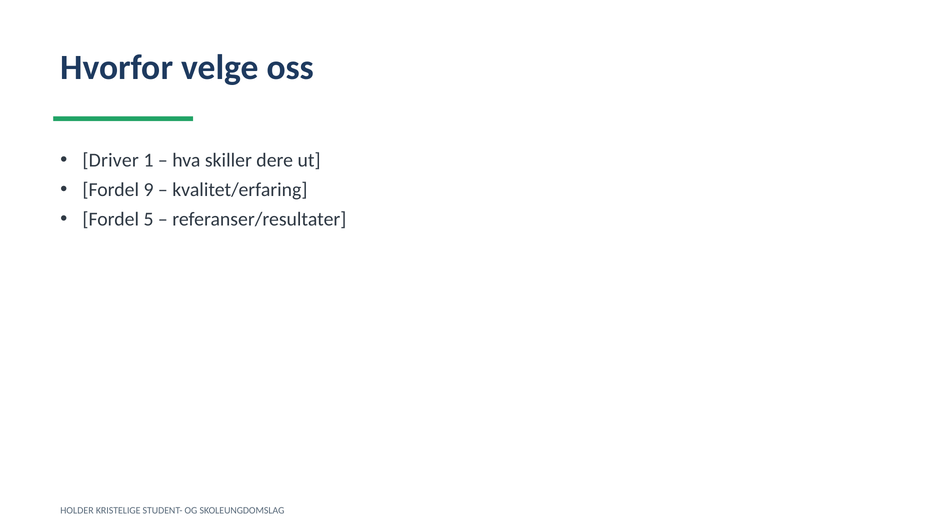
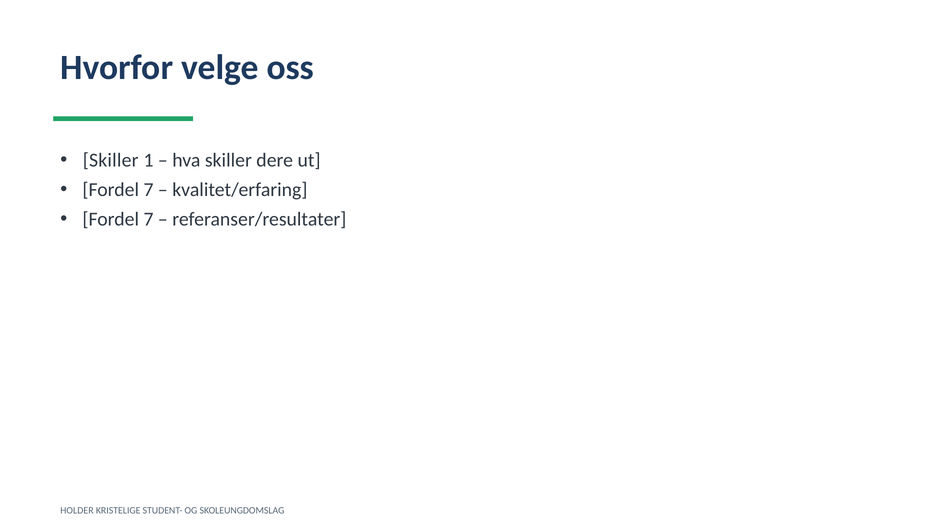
Driver: Driver -> Skiller (111, 160)
9: 9 -> 7 (148, 190)
5: 5 -> 7 (148, 220)
